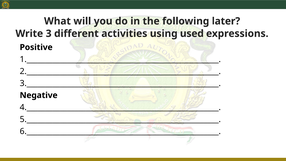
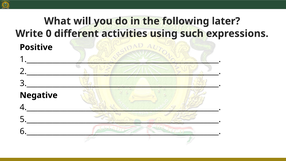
3: 3 -> 0 (49, 34)
used: used -> such (192, 34)
